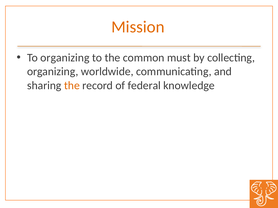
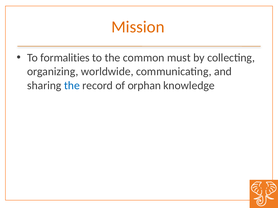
To organizing: organizing -> formalities (65, 58)
the colour: orange -> blue (72, 86)
federal: federal -> orphan (144, 86)
